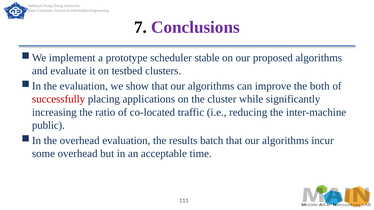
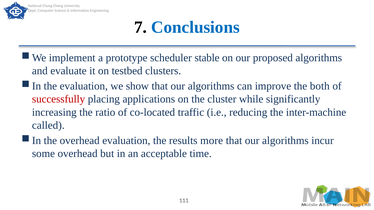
Conclusions colour: purple -> blue (195, 27)
public: public -> called (48, 125)
batch: batch -> more (212, 141)
